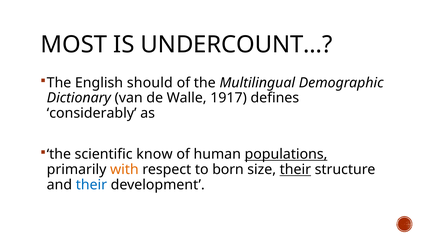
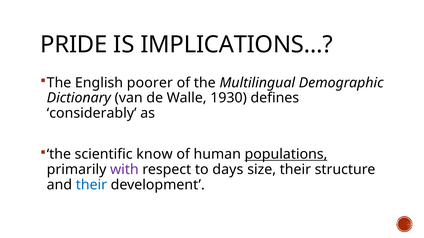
MOST: MOST -> PRIDE (74, 45)
UNDERCOUNT…: UNDERCOUNT… -> IMPLICATIONS… (237, 45)
should: should -> poorer (150, 83)
1917: 1917 -> 1930 (229, 98)
with colour: orange -> purple (124, 170)
born: born -> days (228, 170)
their underline: present -> none (295, 170)
